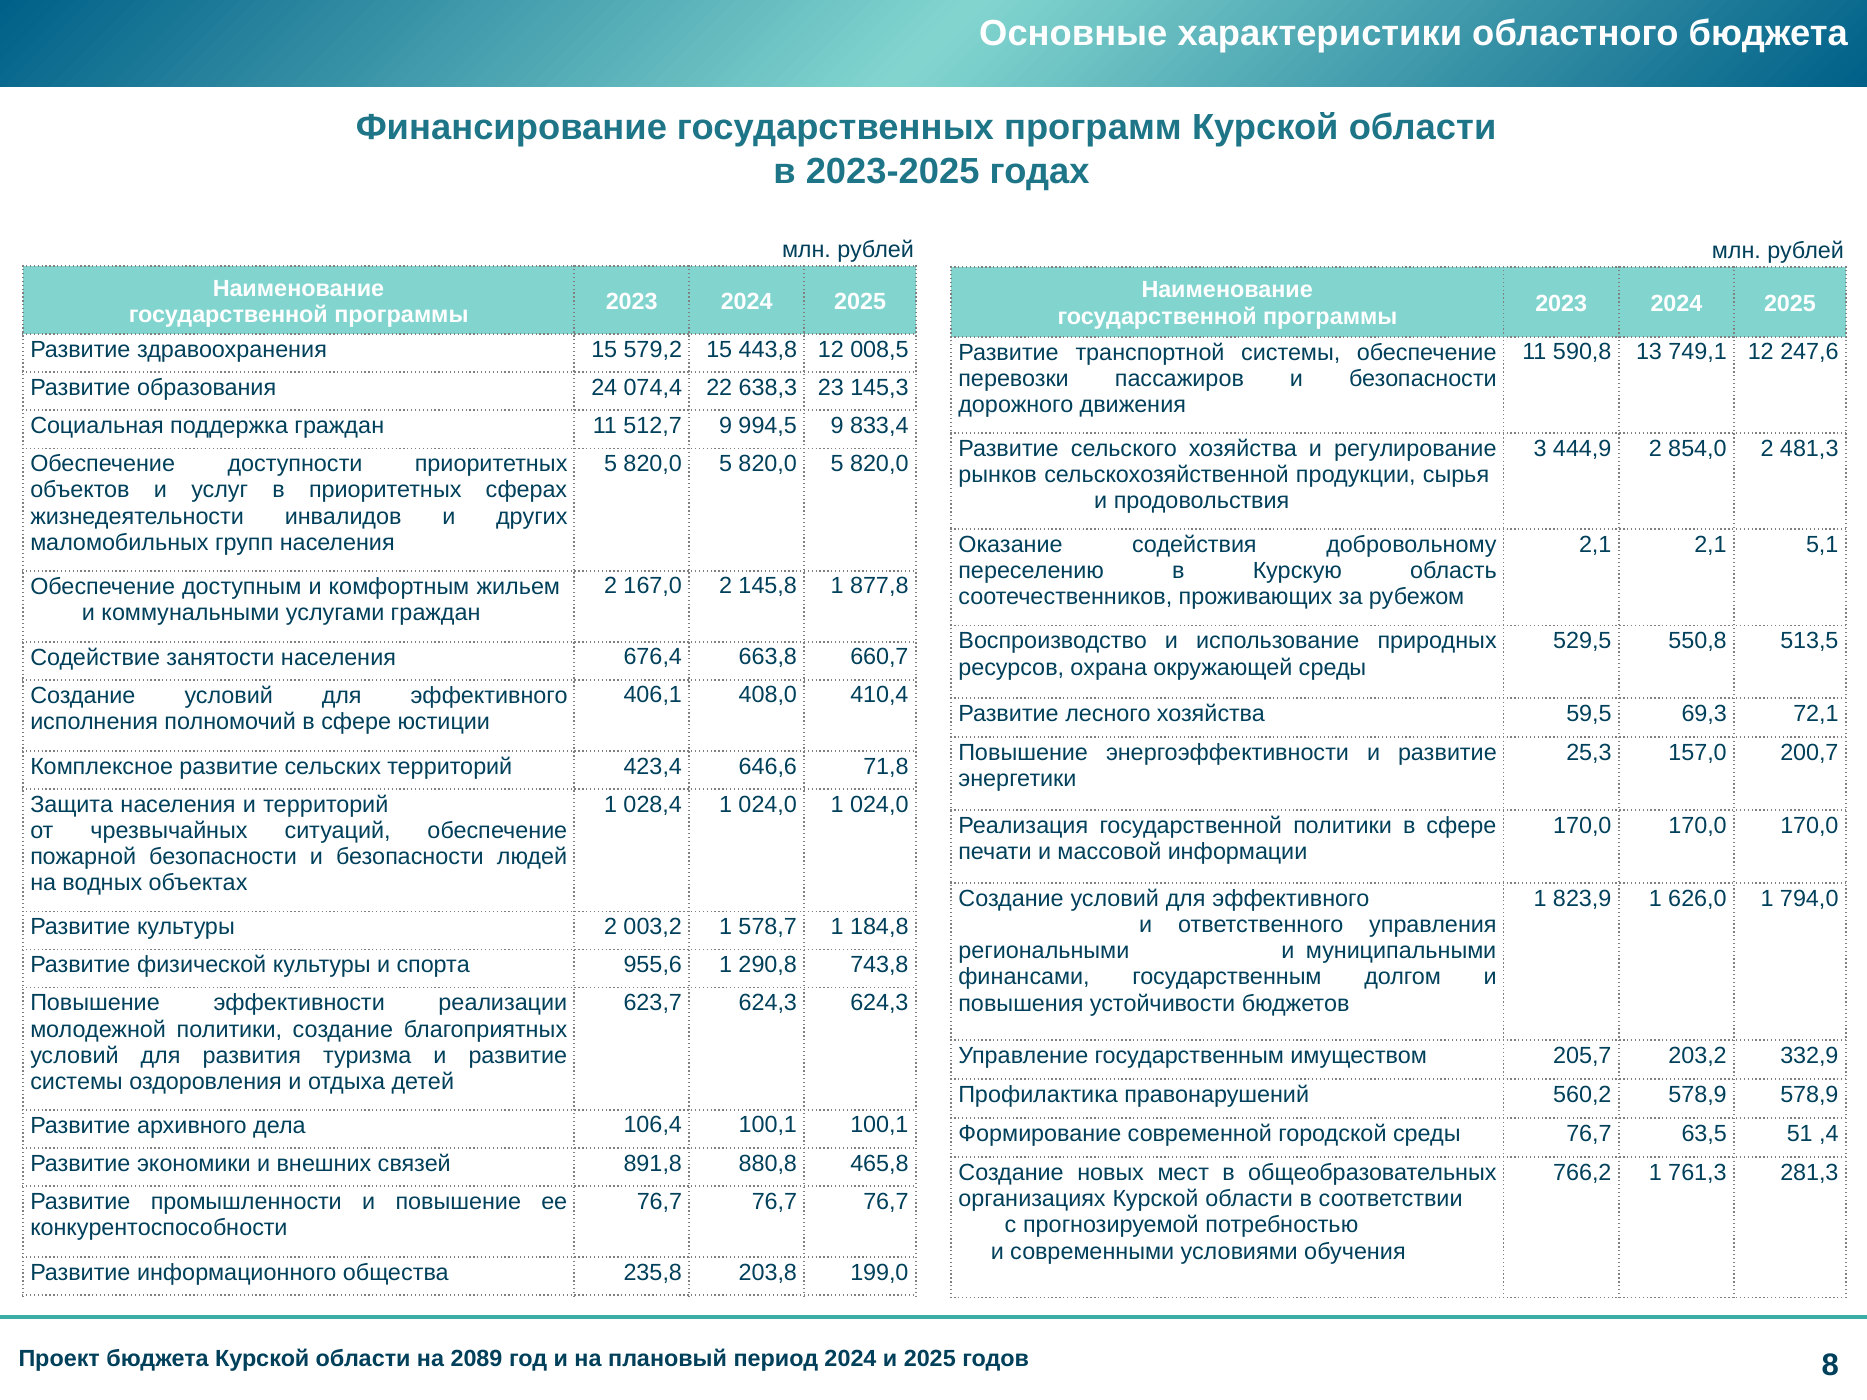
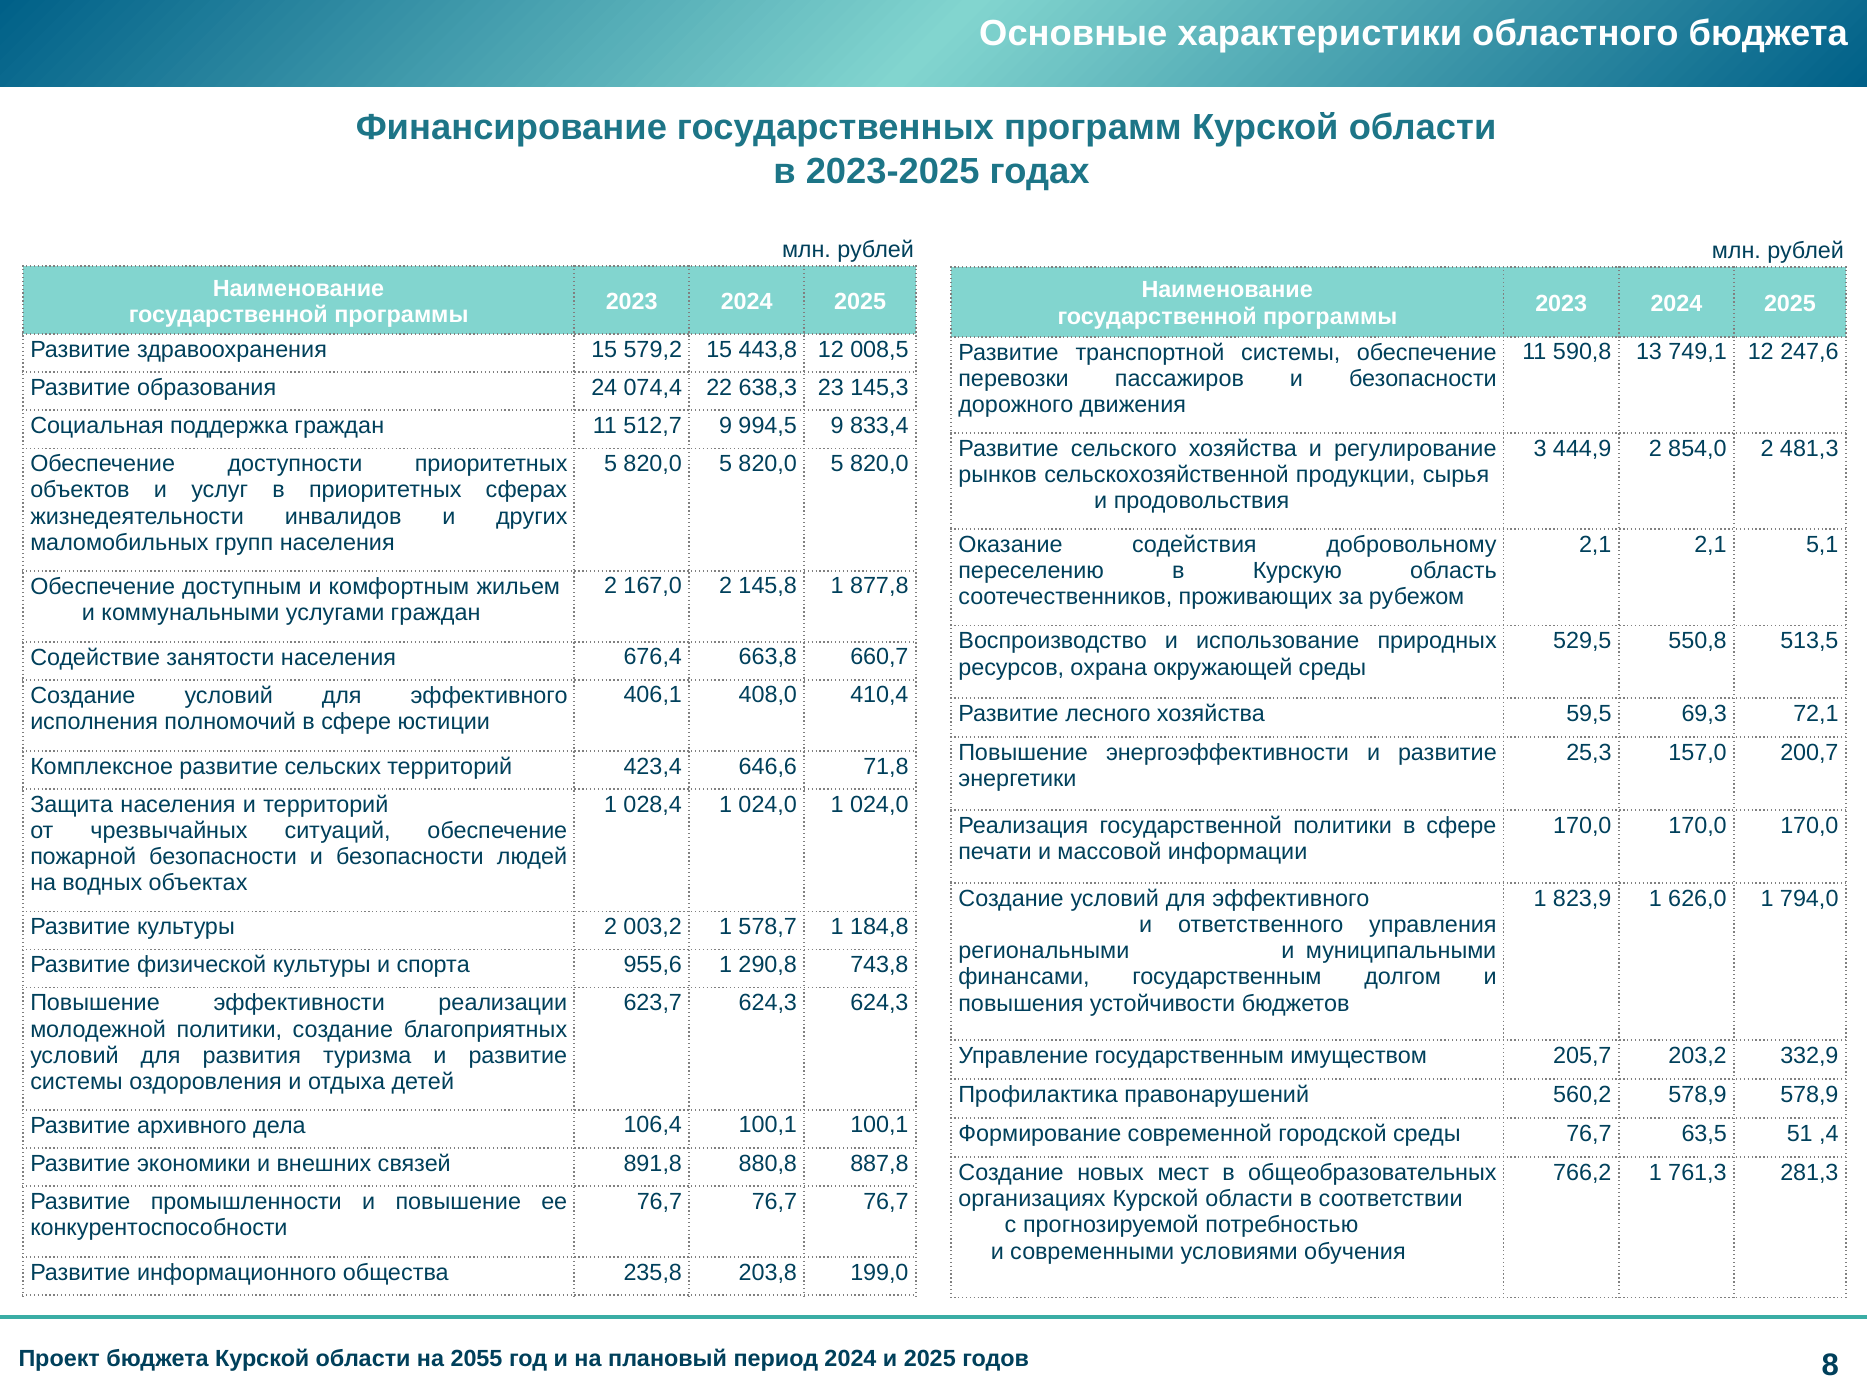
465,8: 465,8 -> 887,8 (879, 1163)
2089: 2089 -> 2055 (477, 1359)
